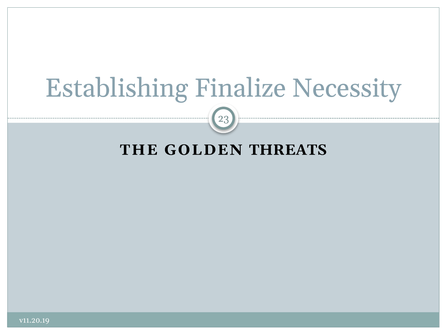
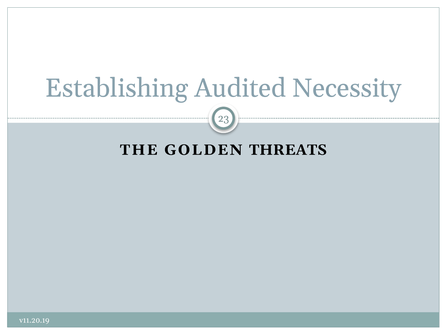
Finalize: Finalize -> Audited (240, 88)
